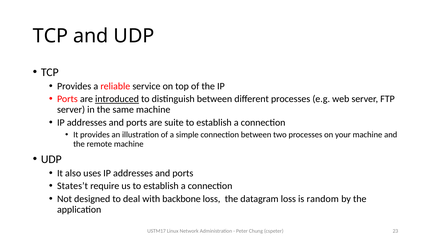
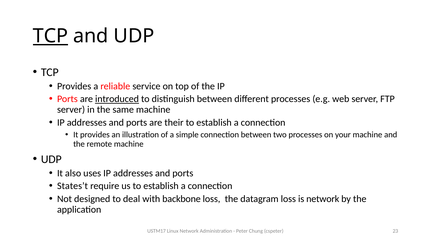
TCP underline: none -> present (50, 36)
suite: suite -> their (174, 123)
is random: random -> network (323, 199)
